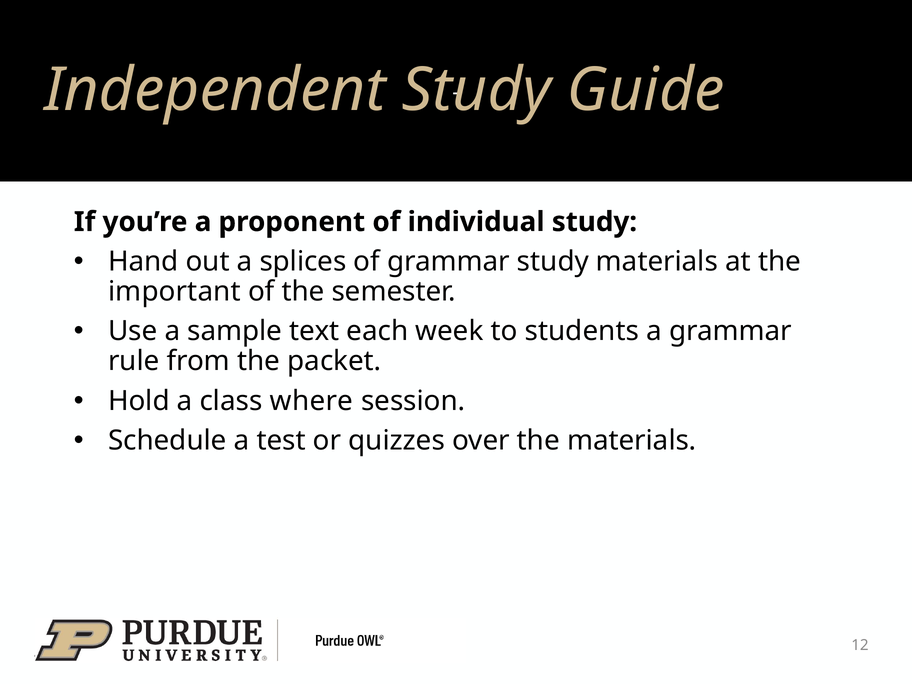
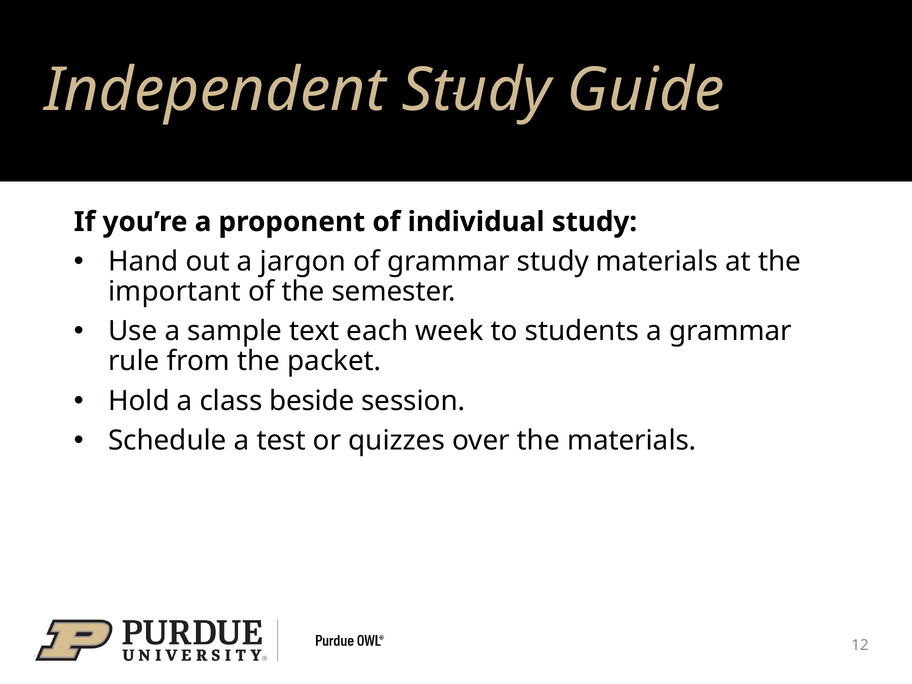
splices: splices -> jargon (303, 261)
where: where -> beside (312, 401)
